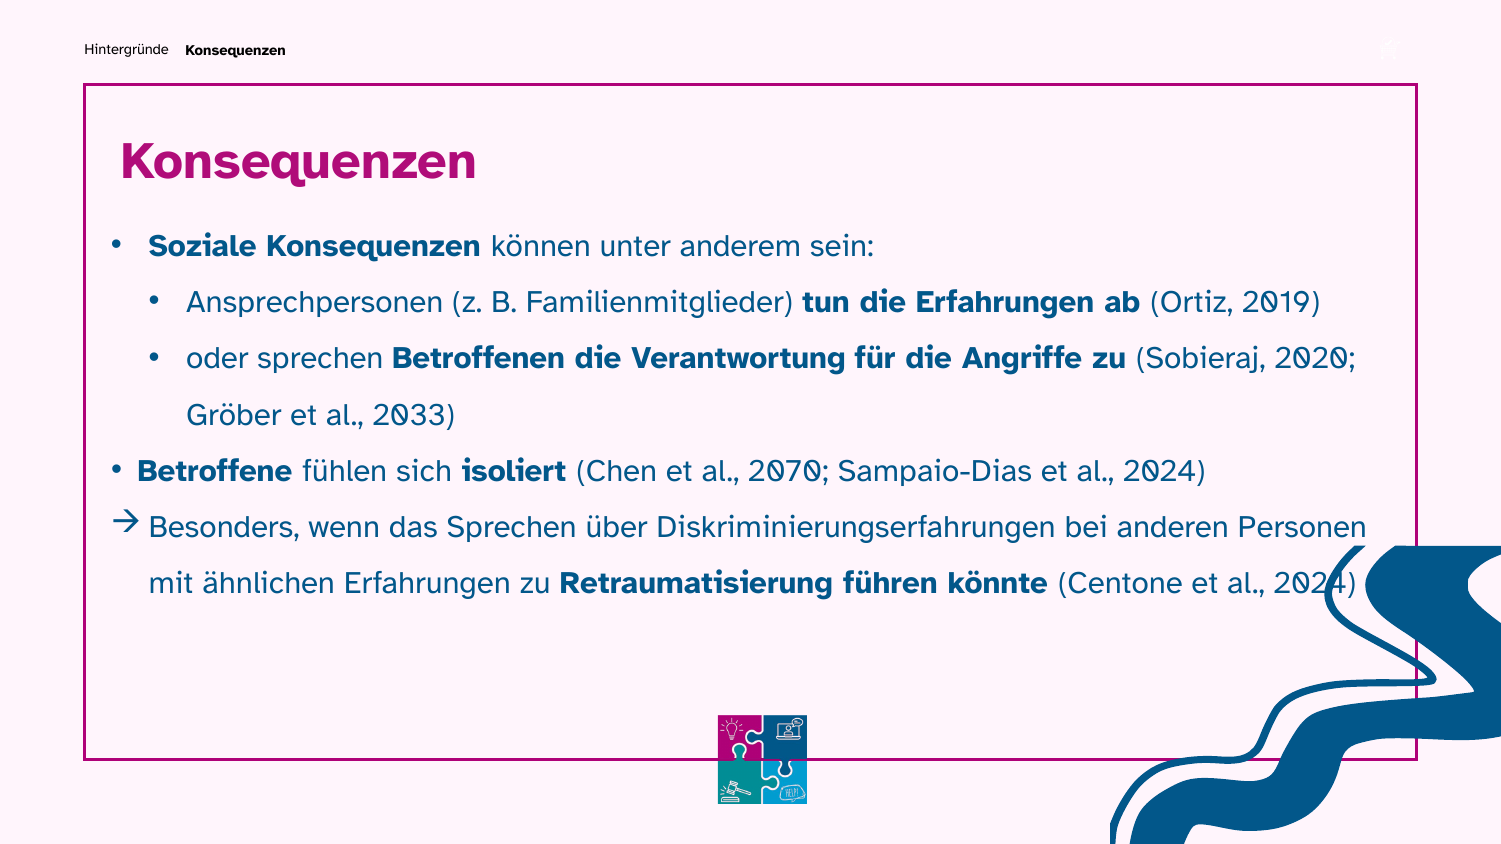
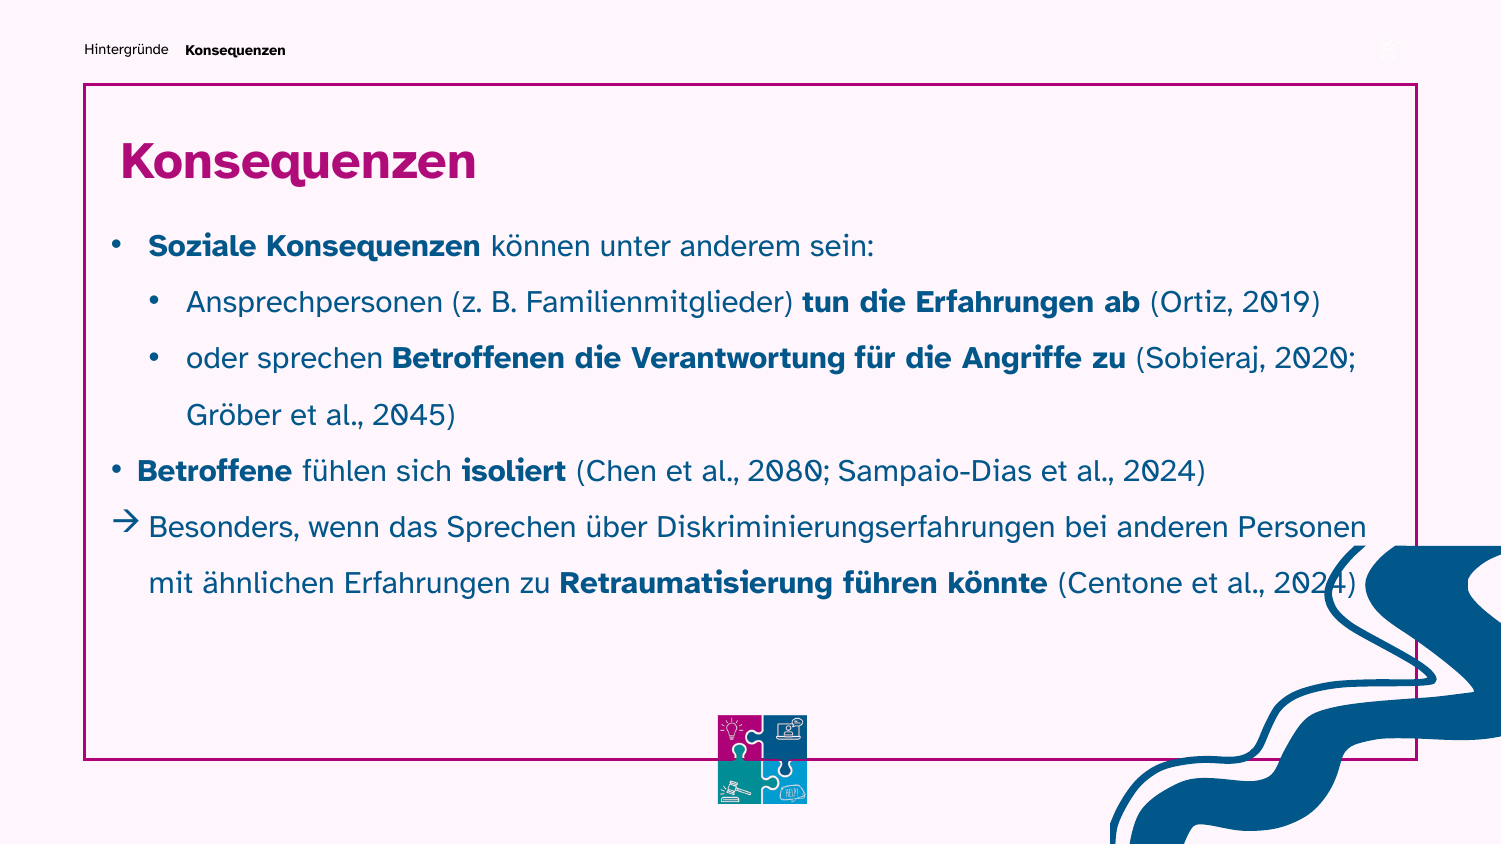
2033: 2033 -> 2045 (414, 415)
2070: 2070 -> 2080 (789, 471)
